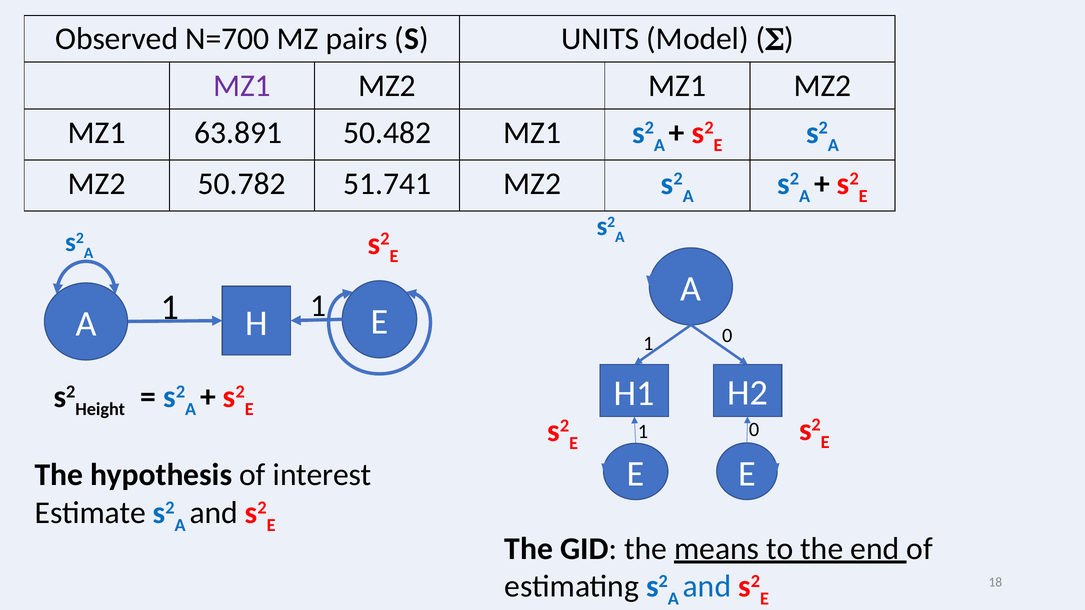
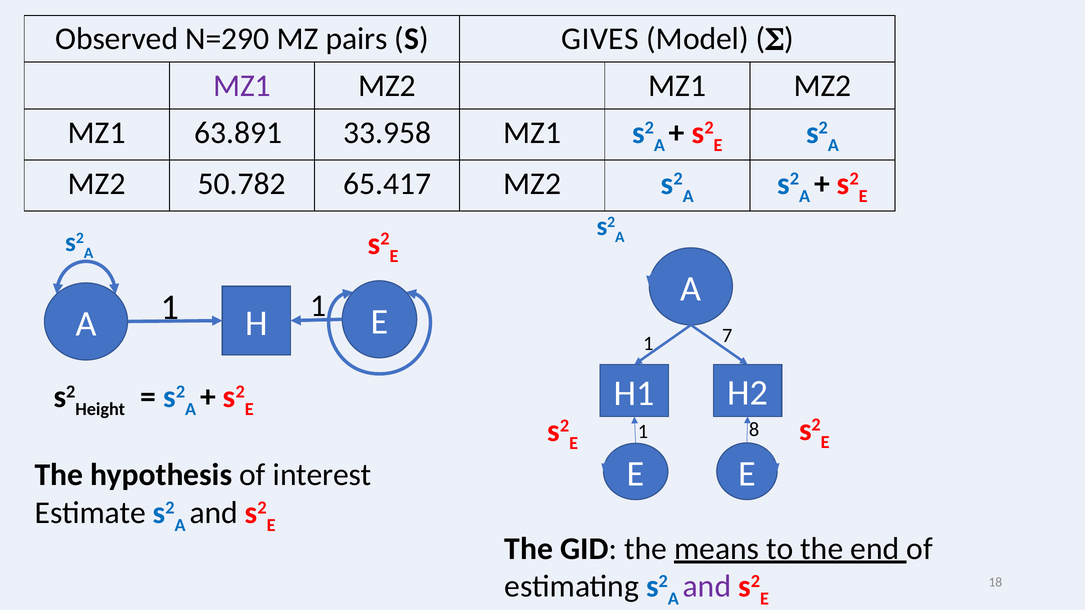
N=700: N=700 -> N=290 (227, 39)
UNITS: UNITS -> GIVES (600, 39)
50.482: 50.482 -> 33.958 (387, 133)
51.741: 51.741 -> 65.417 (387, 184)
0: 0 -> 7 (727, 336)
0: 0 -> 8 (754, 430)
and colour: blue -> purple (707, 587)
